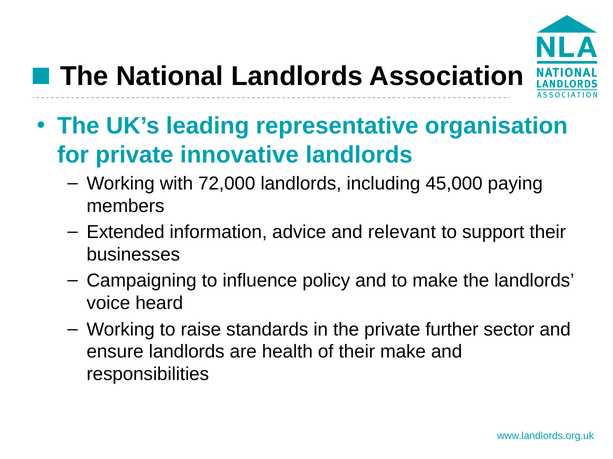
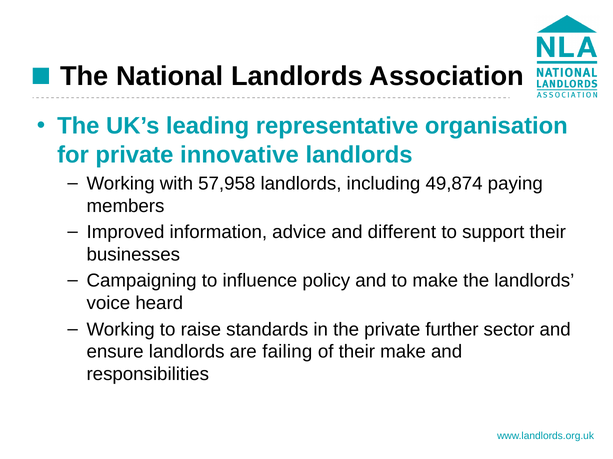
72,000: 72,000 -> 57,958 (227, 184)
45,000: 45,000 -> 49,874 (454, 184)
Extended: Extended -> Improved (126, 233)
relevant: relevant -> different (402, 233)
health: health -> failing (287, 352)
